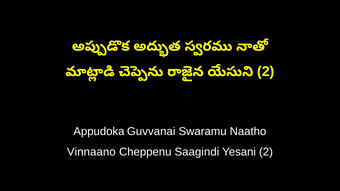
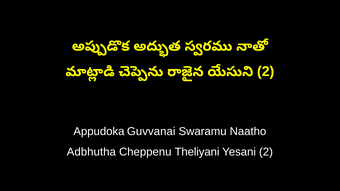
Vinnaano: Vinnaano -> Adbhutha (91, 152)
Saagindi: Saagindi -> Theliyani (197, 152)
